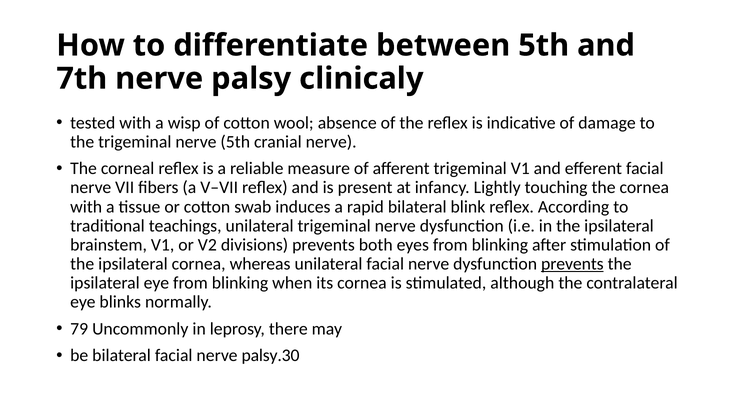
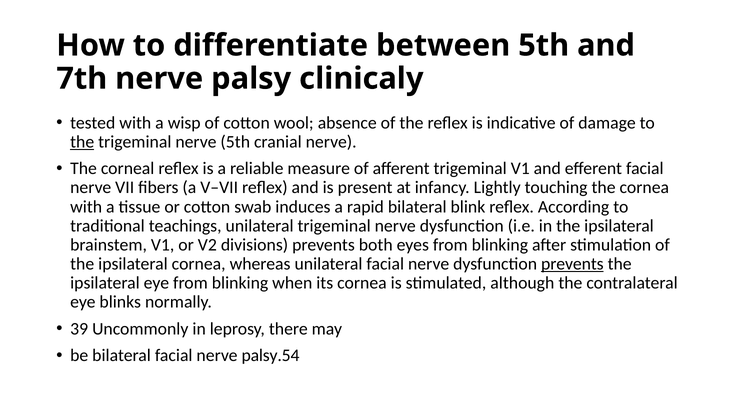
the underline: none -> present (82, 142)
79: 79 -> 39 (79, 329)
palsy.30: palsy.30 -> palsy.54 (271, 356)
